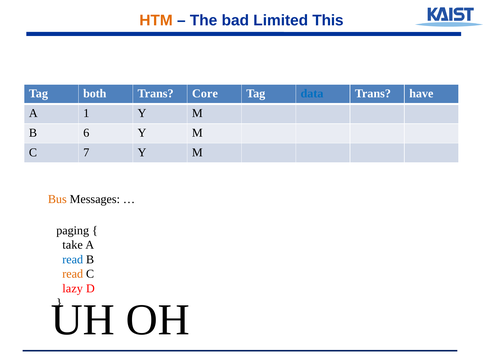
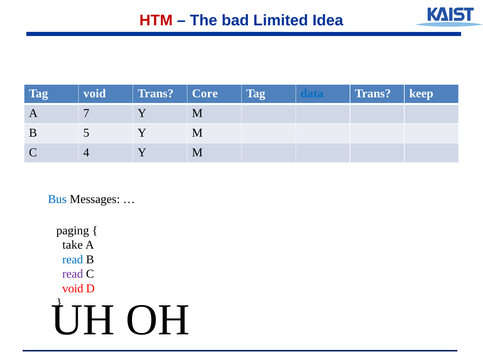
HTM colour: orange -> red (156, 20)
This: This -> Idea (328, 20)
Tag both: both -> void (95, 94)
have: have -> keep (421, 94)
1: 1 -> 7 (86, 113)
6: 6 -> 5 (86, 133)
7: 7 -> 4 (86, 152)
Bus colour: orange -> blue (57, 199)
read colour: orange -> purple (73, 274)
lazy: lazy -> void (73, 289)
